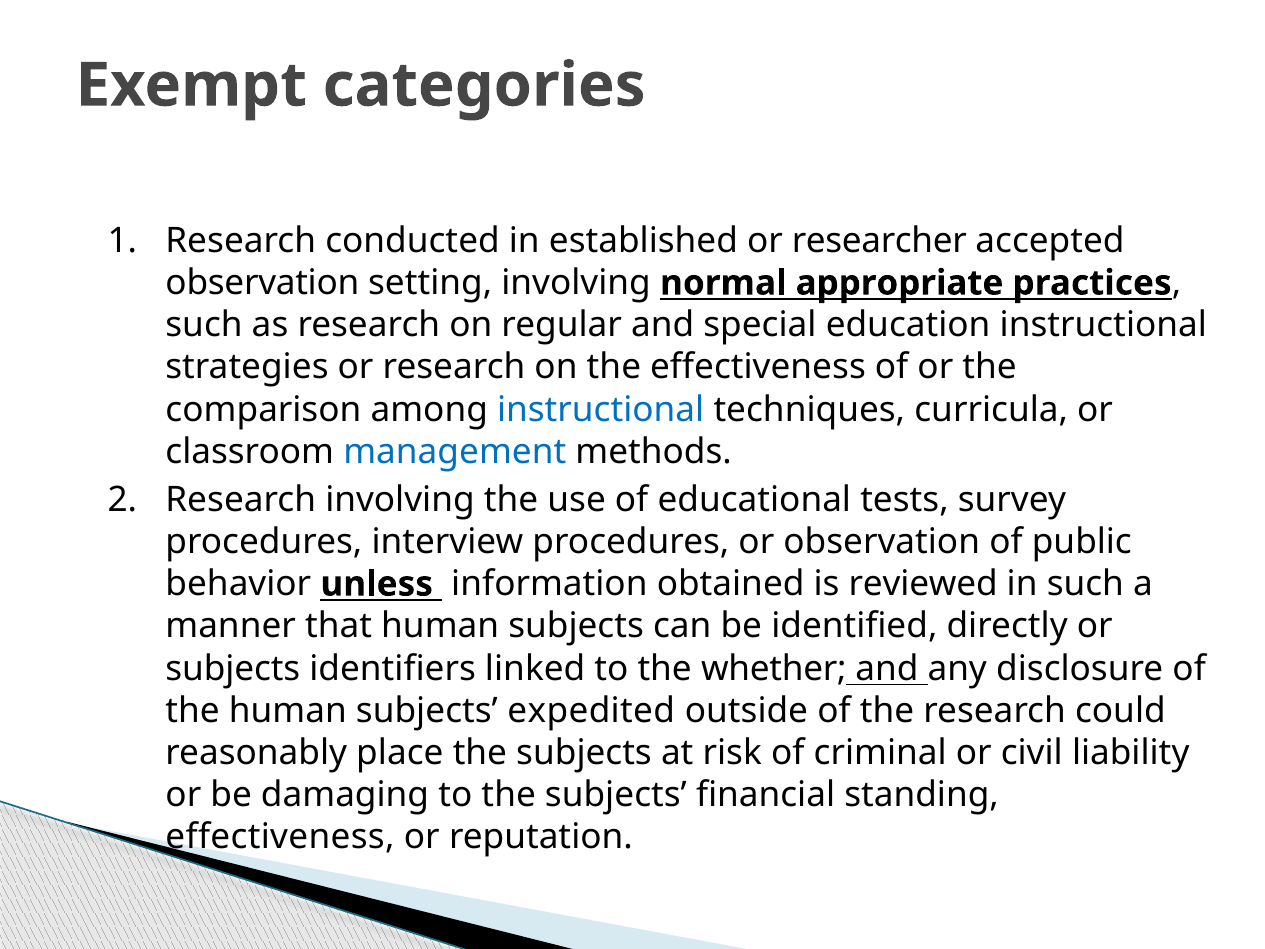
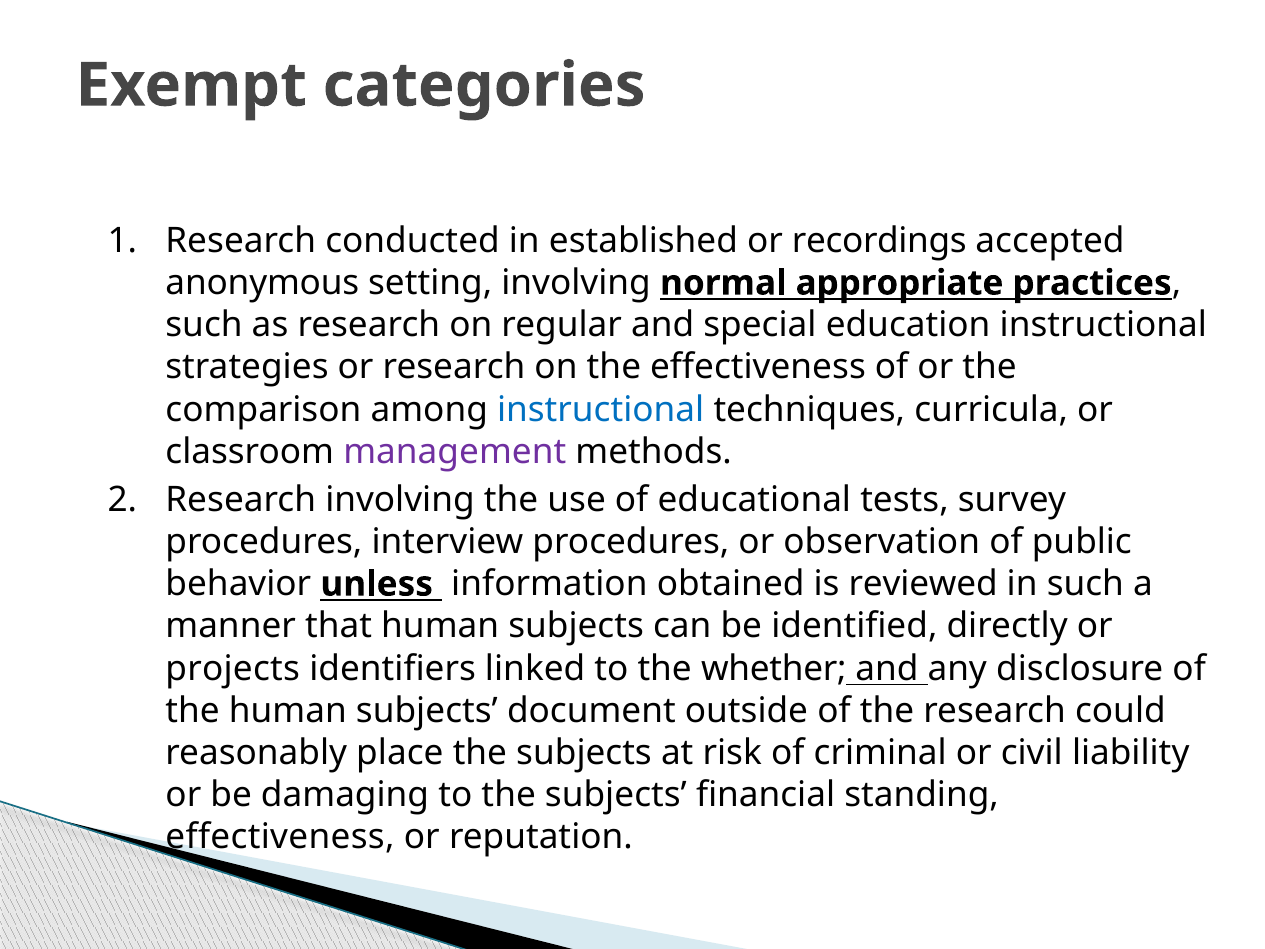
researcher: researcher -> recordings (879, 241)
observation: observation -> anonymous (262, 283)
management colour: blue -> purple (455, 452)
subjects: subjects -> projects (233, 668)
expedited: expedited -> document (591, 710)
